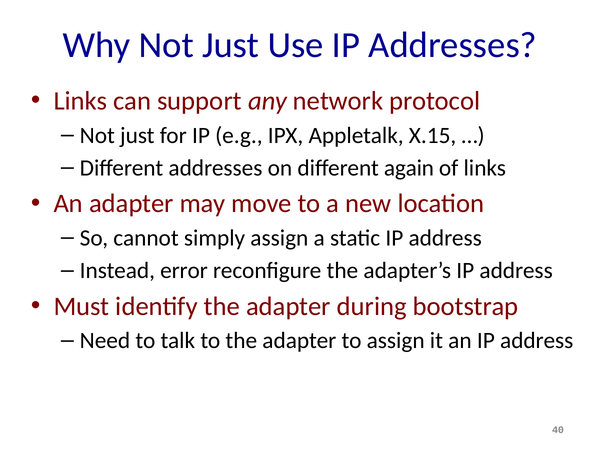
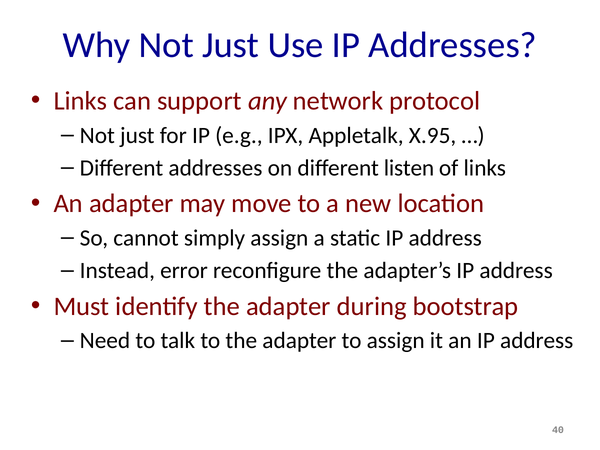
X.15: X.15 -> X.95 (433, 135)
again: again -> listen (409, 168)
